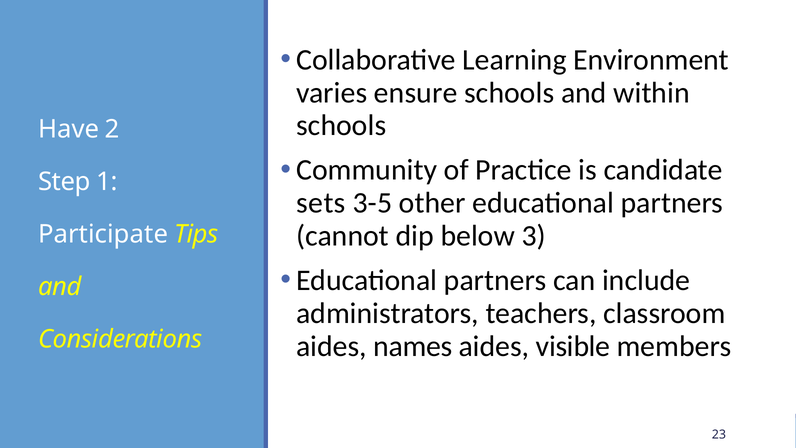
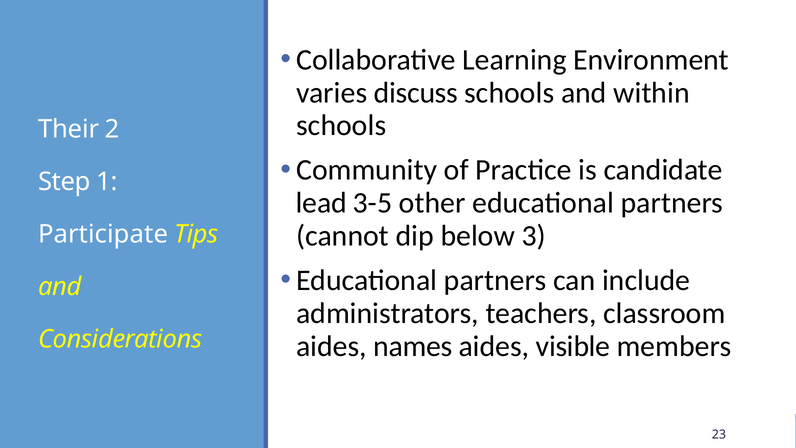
ensure: ensure -> discuss (416, 93)
Have: Have -> Their (69, 129)
sets: sets -> lead (321, 203)
